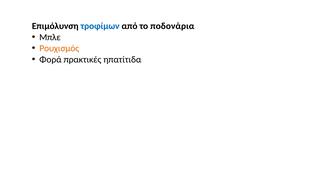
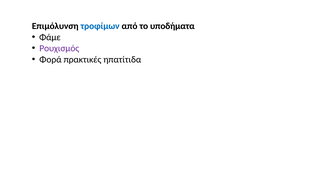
ποδονάρια: ποδονάρια -> υποδήματα (172, 26)
Μπλε: Μπλε -> Φάμε (50, 37)
Ρουχισμός colour: orange -> purple (59, 49)
